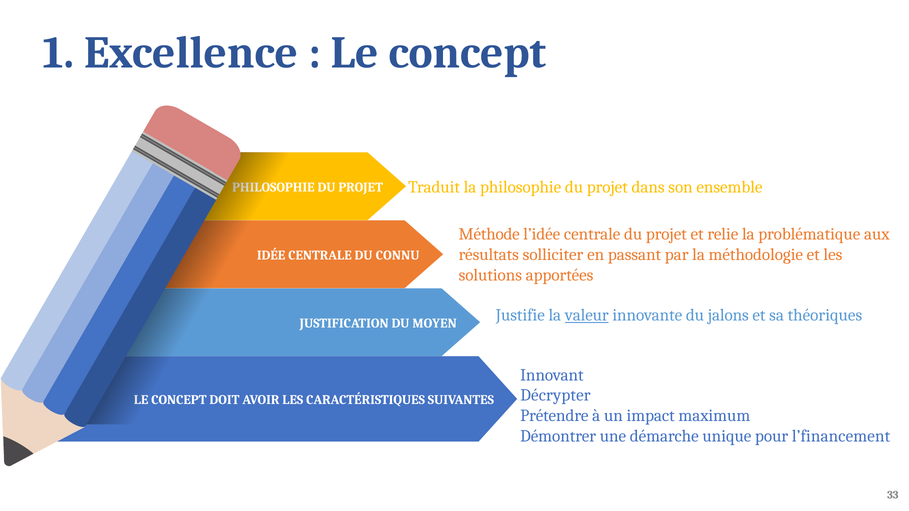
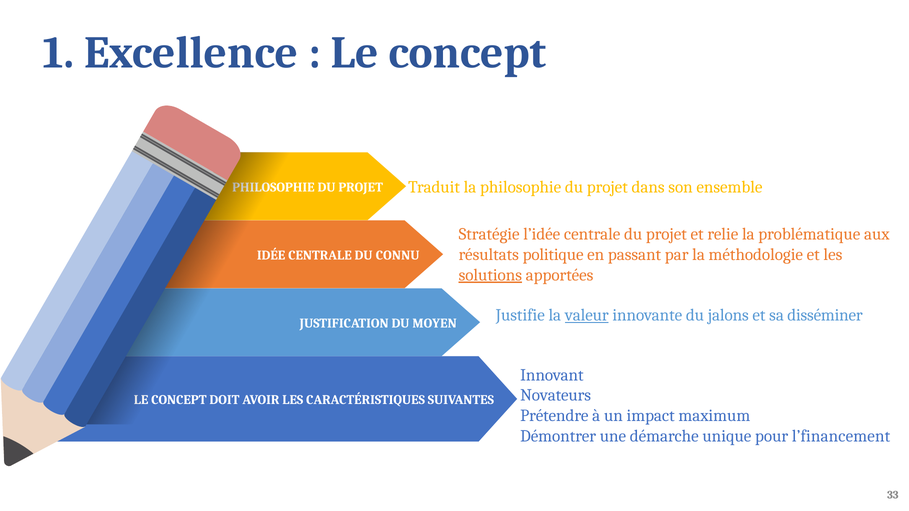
Méthode: Méthode -> Stratégie (489, 234)
solliciter: solliciter -> politique (553, 255)
solutions underline: none -> present (490, 275)
théoriques: théoriques -> disséminer (825, 315)
Décrypter: Décrypter -> Novateurs (556, 396)
